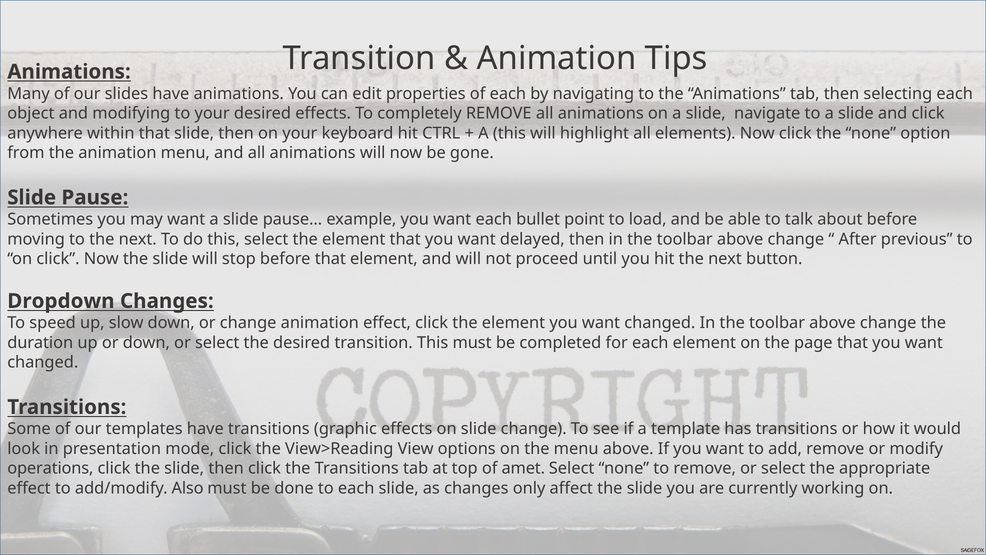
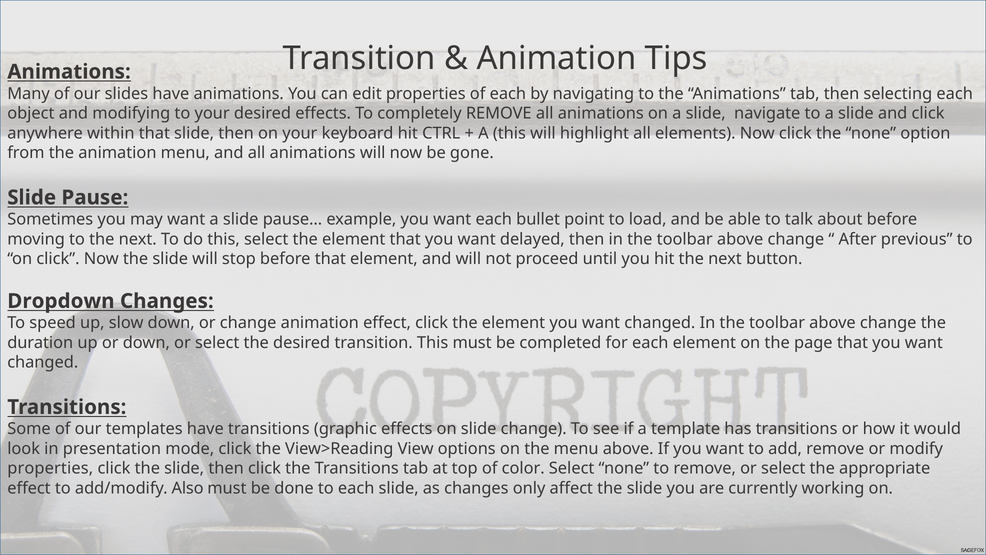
operations: operations -> properties (50, 468)
amet: amet -> color (523, 468)
